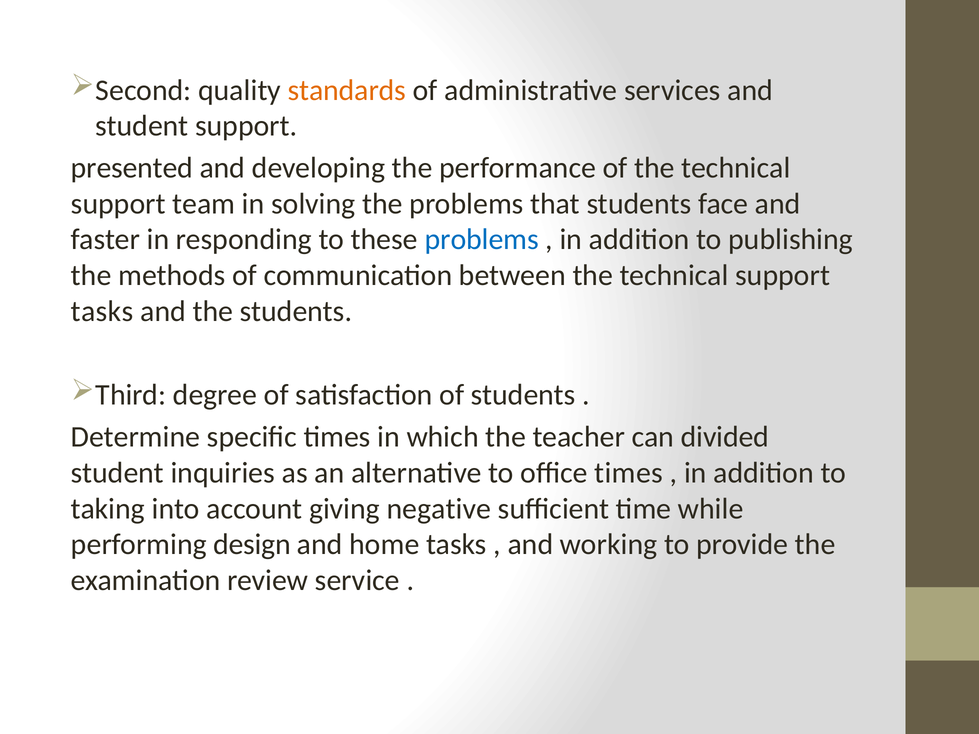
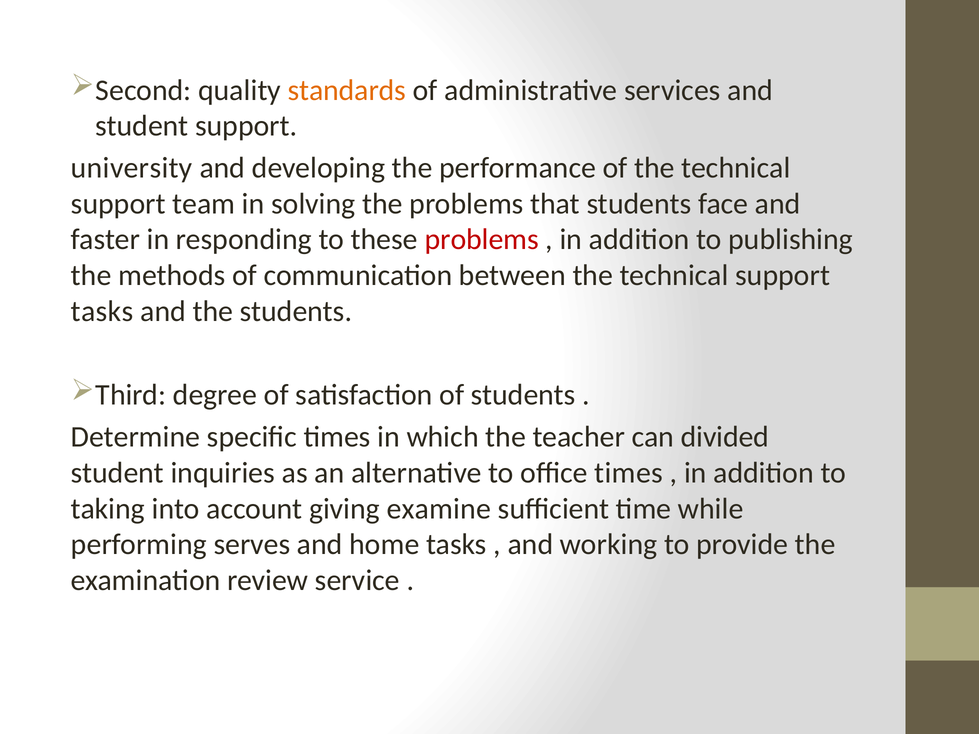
presented: presented -> university (132, 168)
problems colour: blue -> red (482, 240)
negative: negative -> examine (439, 509)
design: design -> serves (252, 545)
